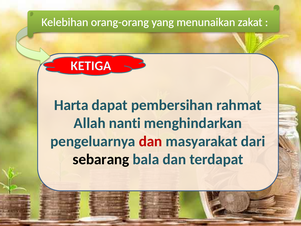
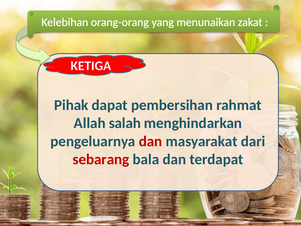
Harta: Harta -> Pihak (71, 105)
nanti: nanti -> salah (125, 123)
sebarang colour: black -> red (101, 159)
